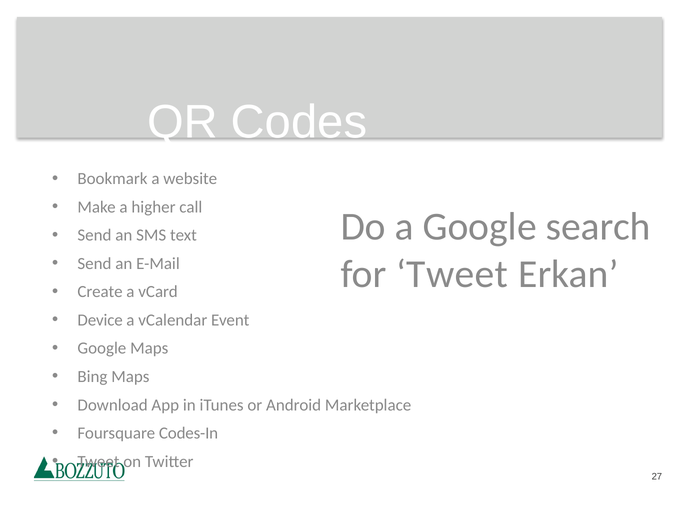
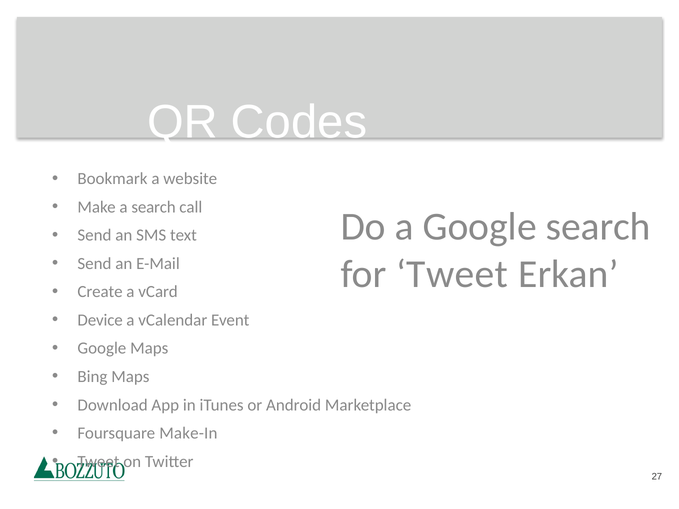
a higher: higher -> search (154, 207)
Codes-In: Codes-In -> Make-In (188, 433)
